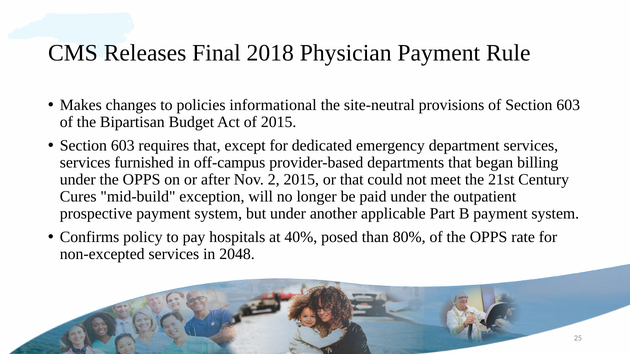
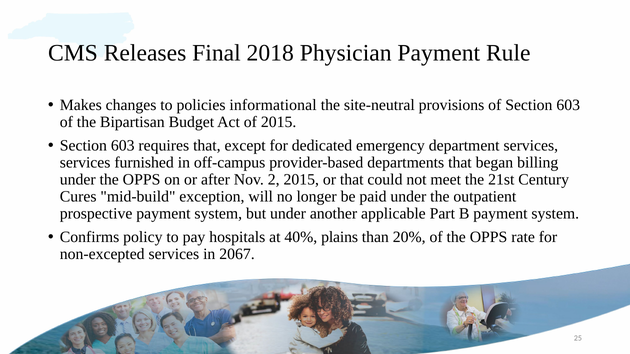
posed: posed -> plains (340, 237)
80%: 80% -> 20% (409, 237)
2048: 2048 -> 2067 (237, 254)
